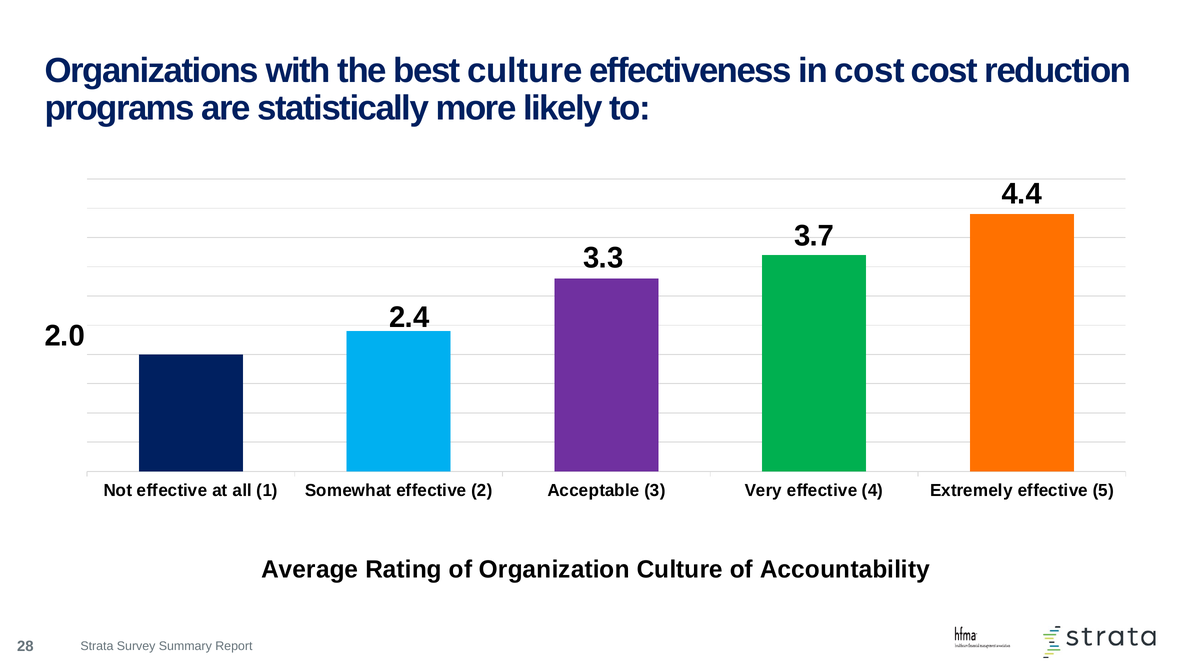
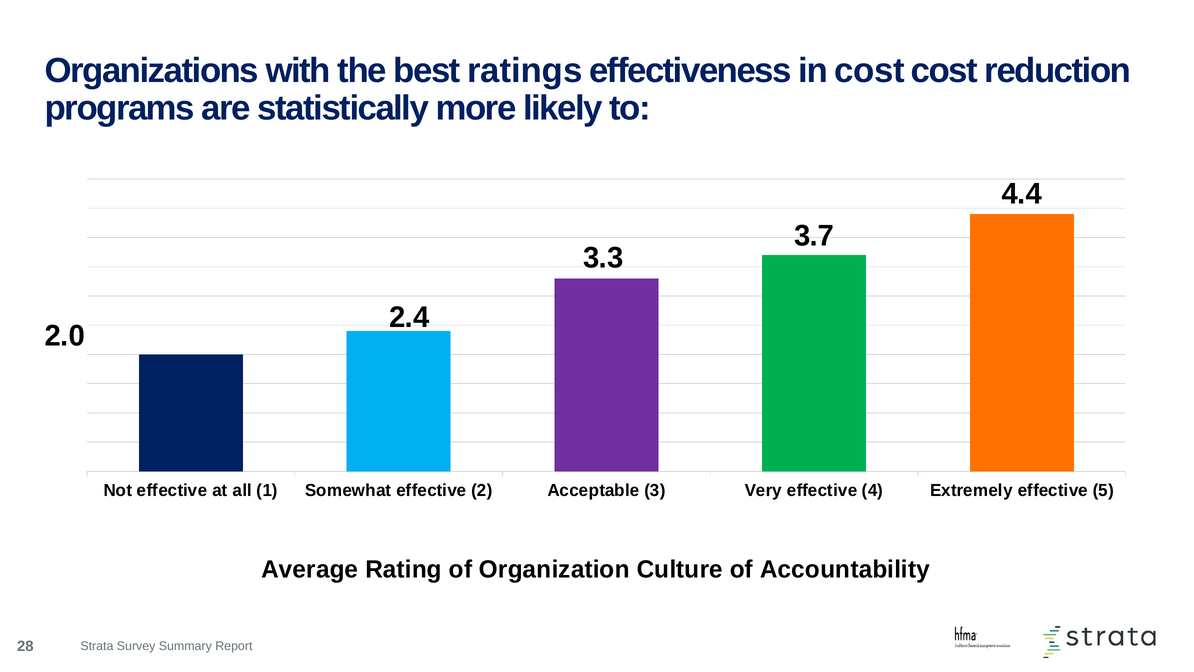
best culture: culture -> ratings (525, 71)
